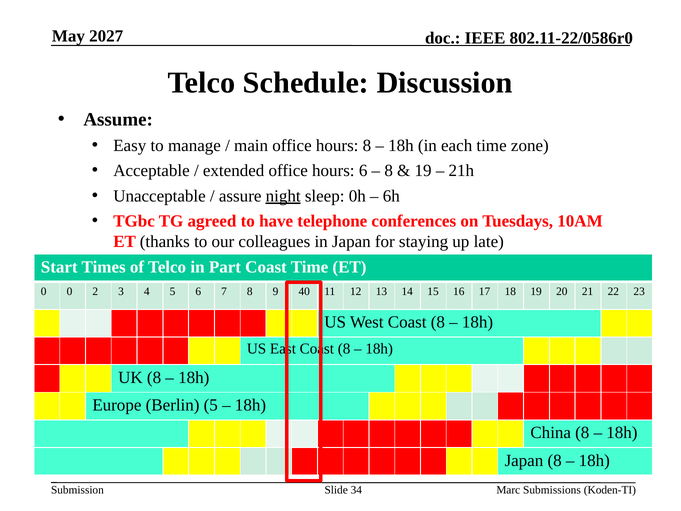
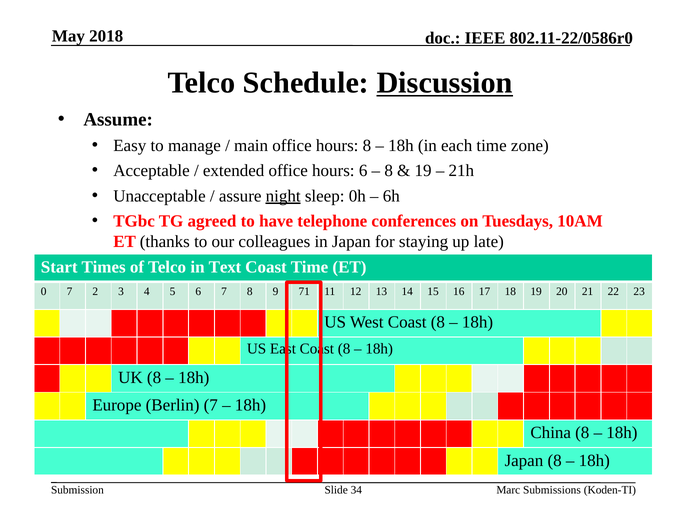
2027: 2027 -> 2018 (106, 36)
Discussion underline: none -> present (445, 83)
Part: Part -> Text (225, 267)
0 0: 0 -> 7 (69, 291)
40: 40 -> 71 (304, 291)
Berlin 5: 5 -> 7 (211, 405)
